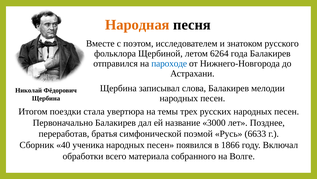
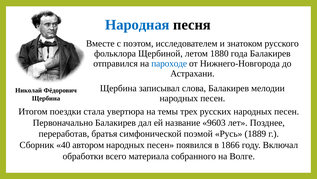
Народная colour: orange -> blue (137, 25)
6264: 6264 -> 1880 (219, 53)
3000: 3000 -> 9603 (214, 122)
6633: 6633 -> 1889 (255, 133)
ученика: ученика -> автором (88, 145)
